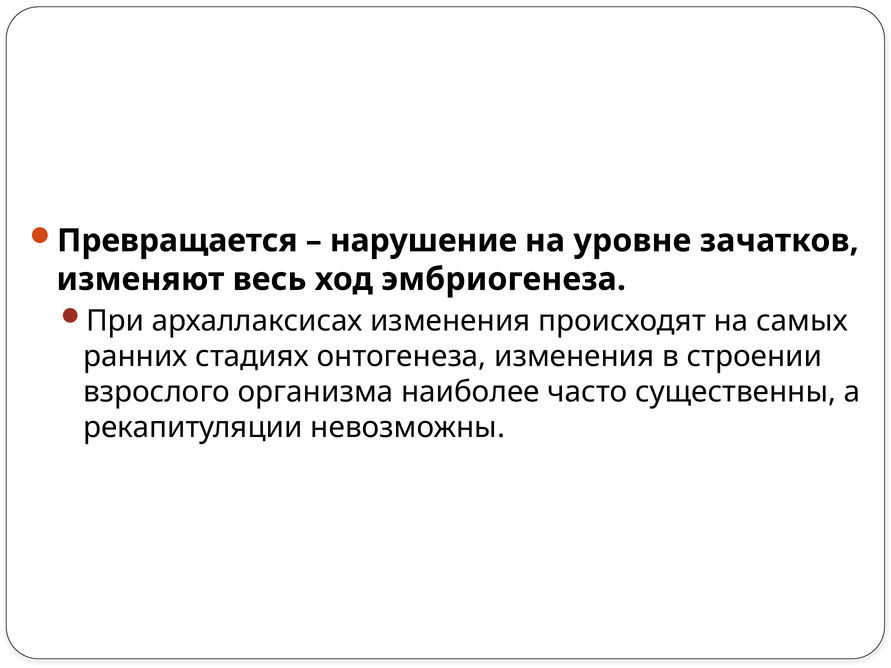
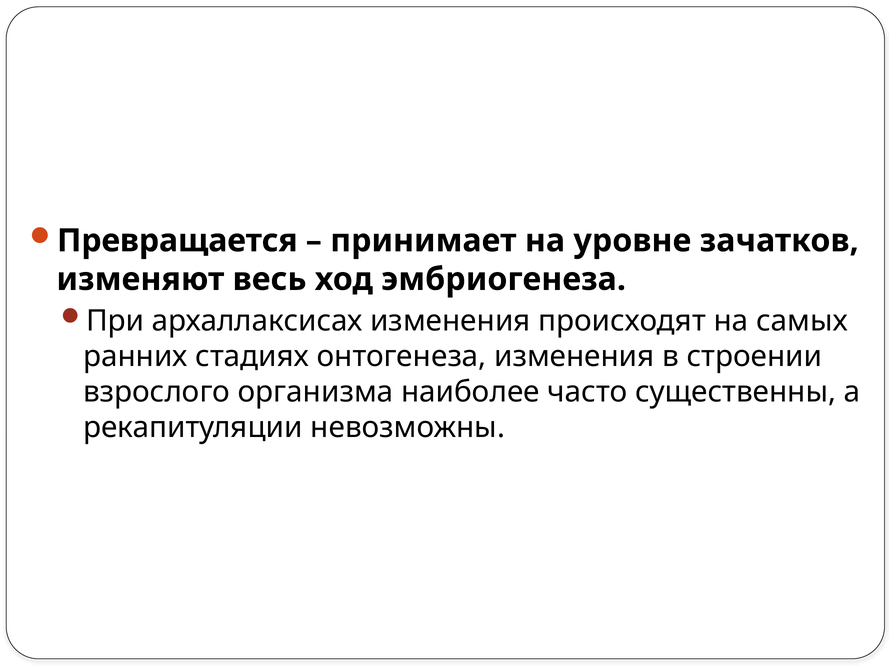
нарушение: нарушение -> принимает (423, 241)
